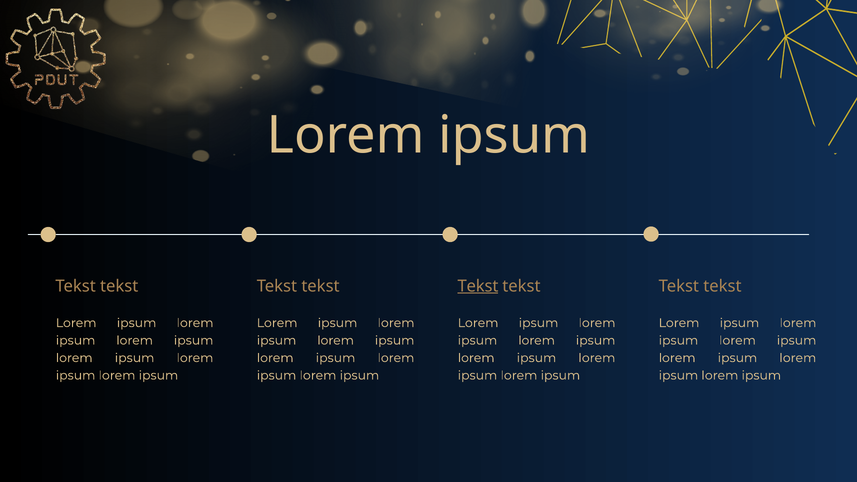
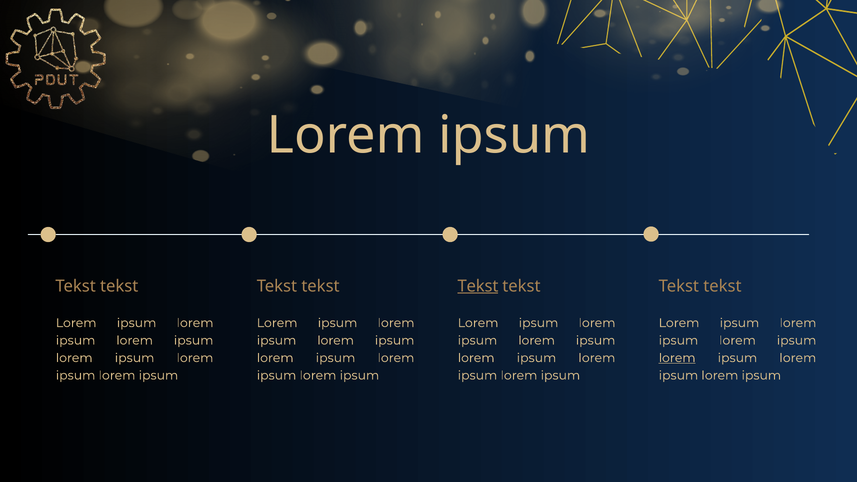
lorem underline: none -> present (677, 358)
